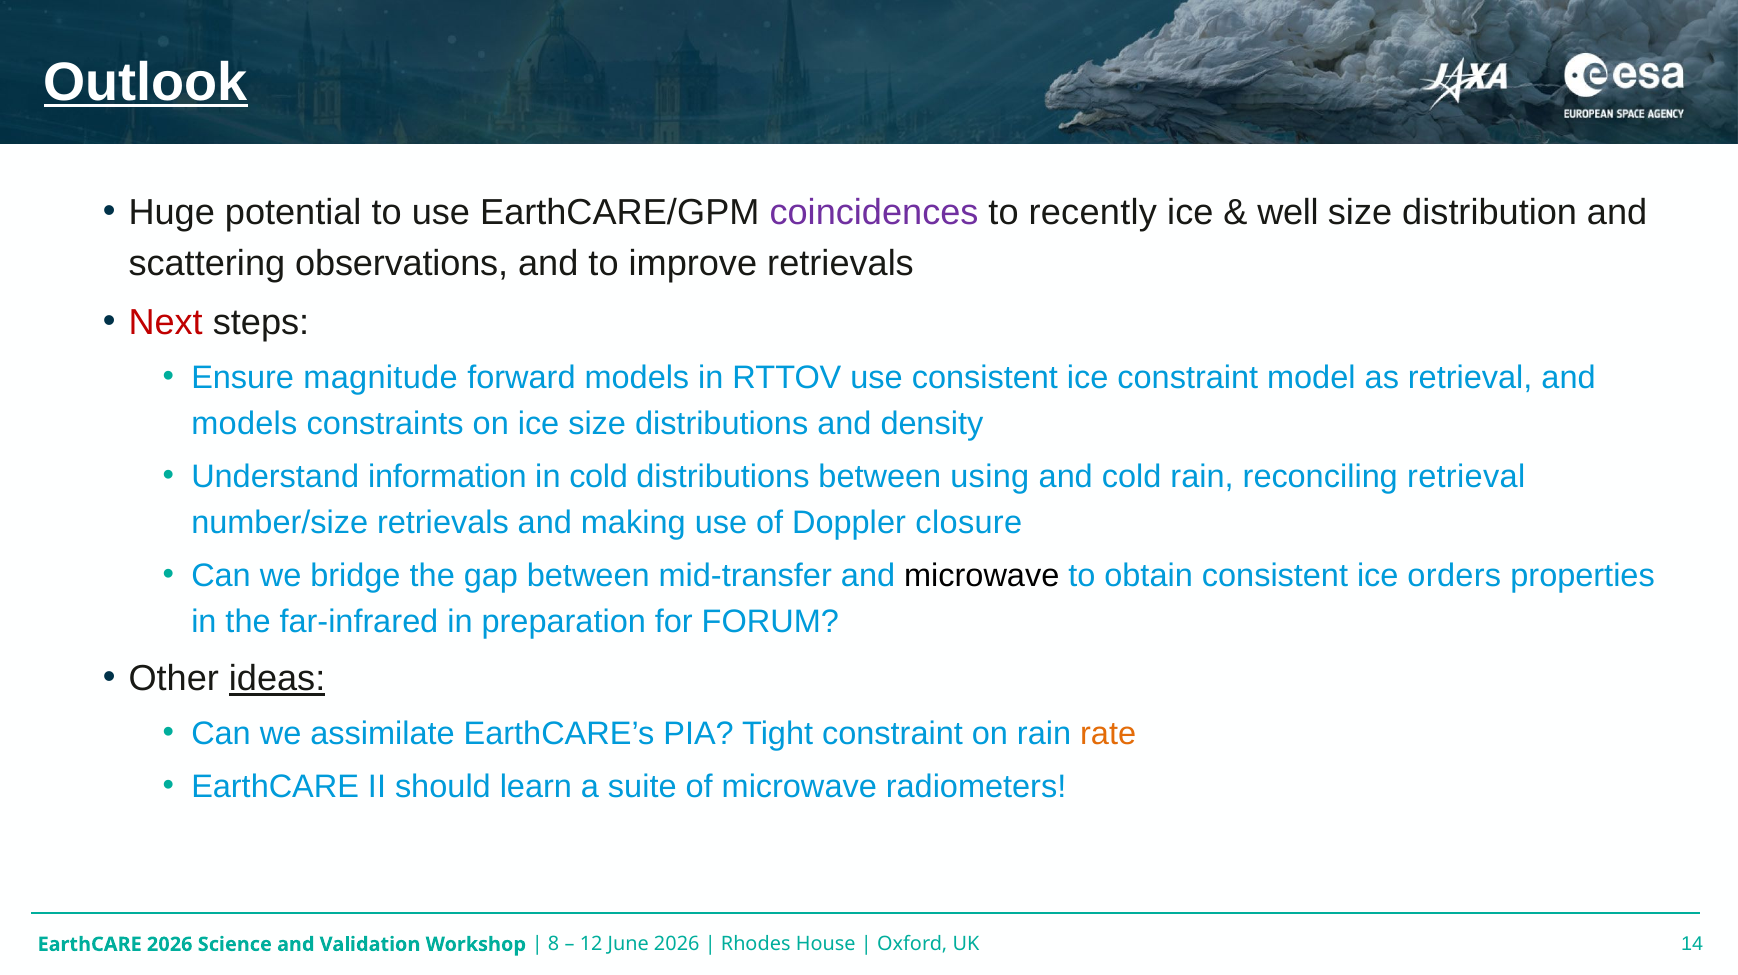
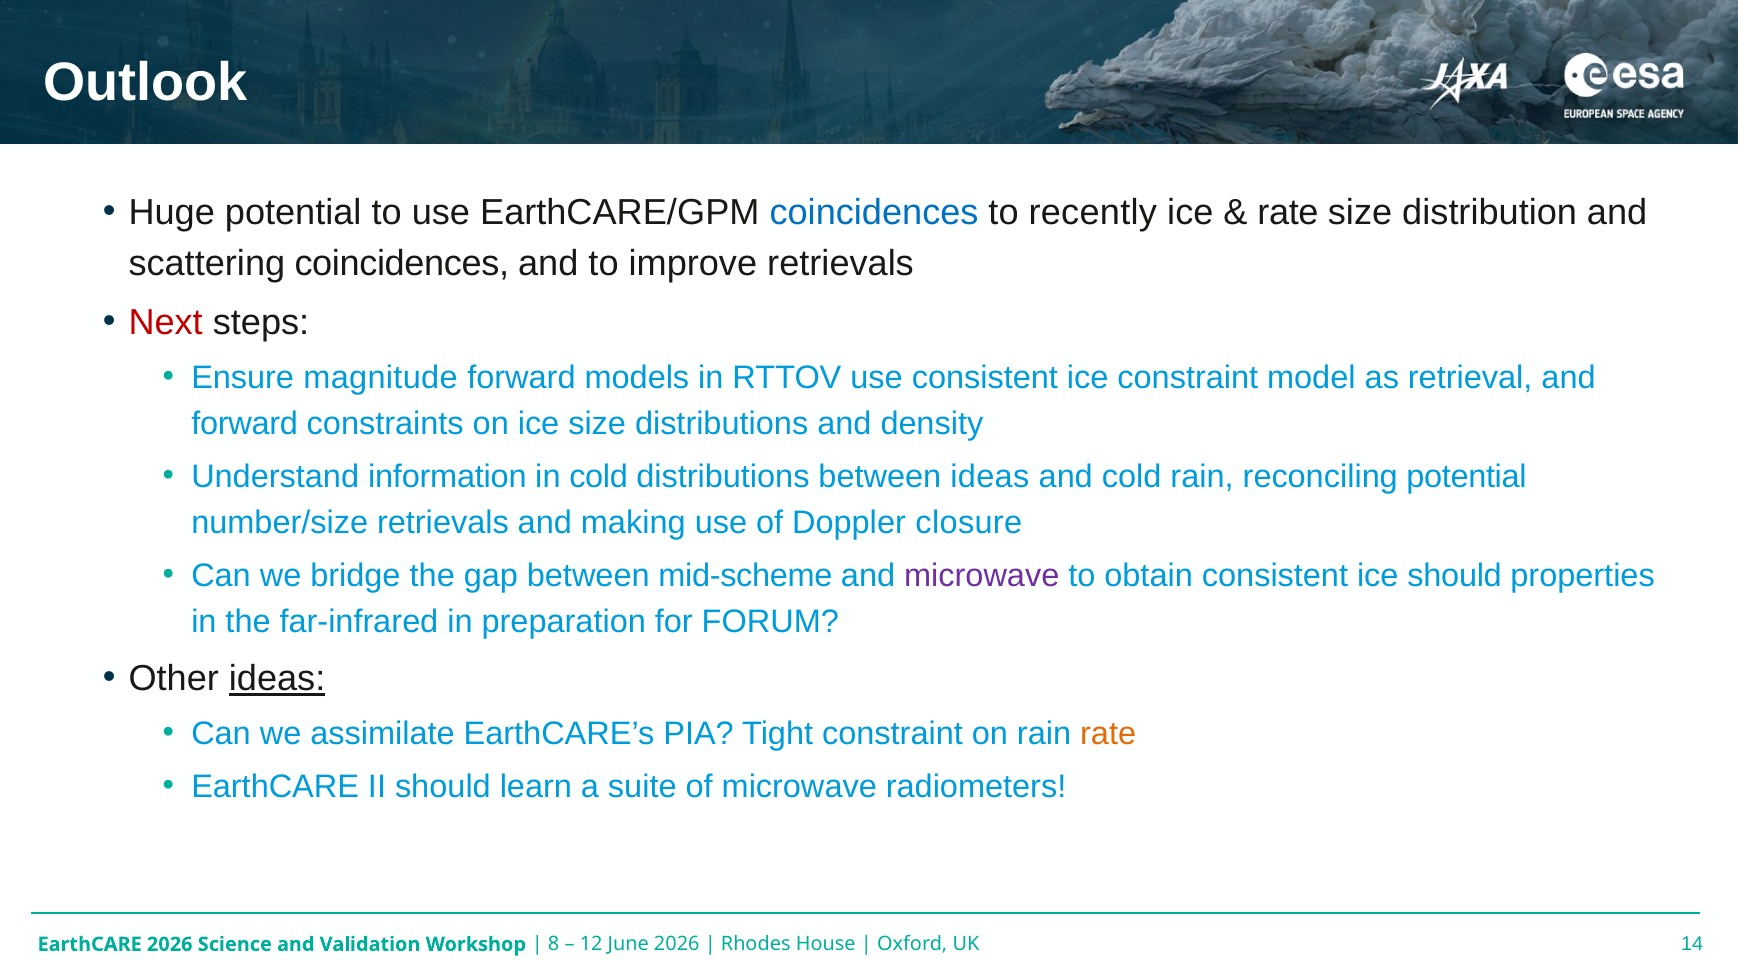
Outlook underline: present -> none (146, 82)
coincidences colour: purple -> blue (874, 212)
well: well -> rate (1288, 212)
scattering observations: observations -> coincidences (402, 264)
models: models -> forward (245, 424)
between using: using -> ideas (990, 477)
reconciling retrieval: retrieval -> potential (1467, 477)
mid-transfer: mid-transfer -> mid-scheme (745, 576)
microwave colour: black -> purple (982, 576)
ice orders: orders -> should (1455, 576)
